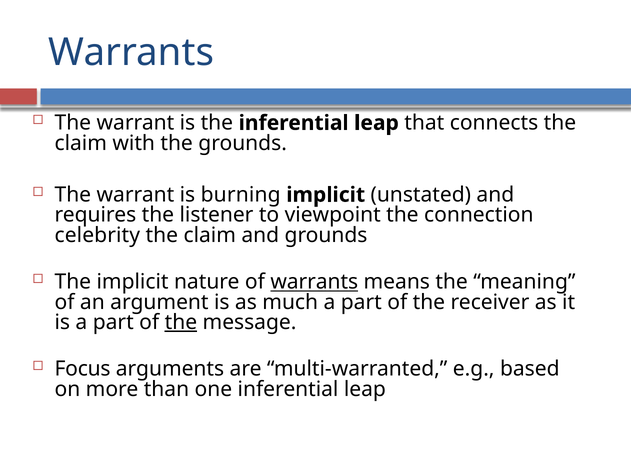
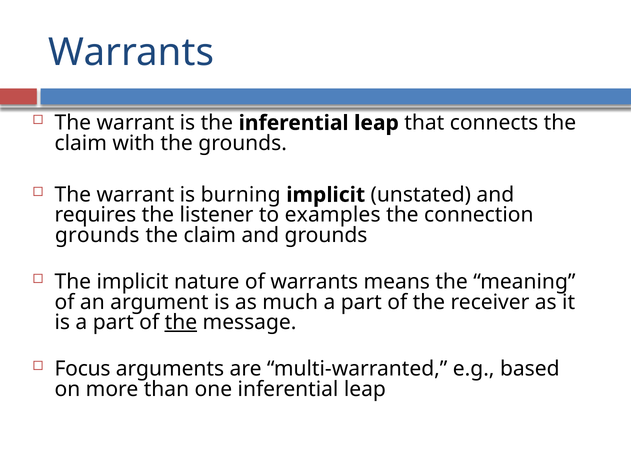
viewpoint: viewpoint -> examples (333, 215)
celebrity: celebrity -> grounds (97, 235)
warrants underline: present -> none (314, 281)
